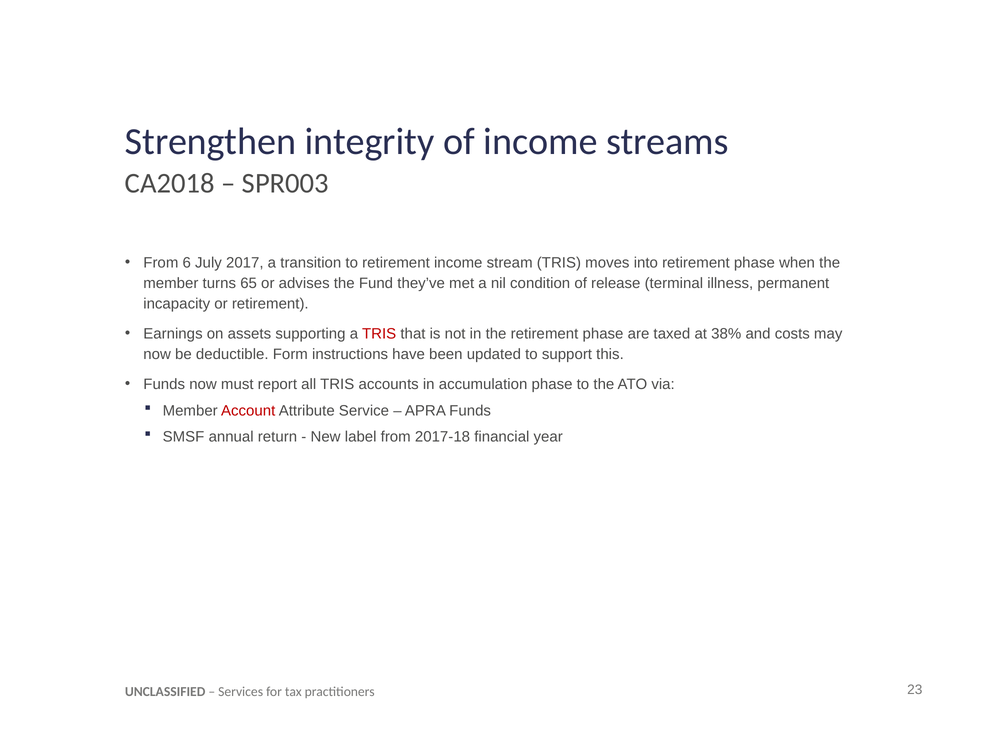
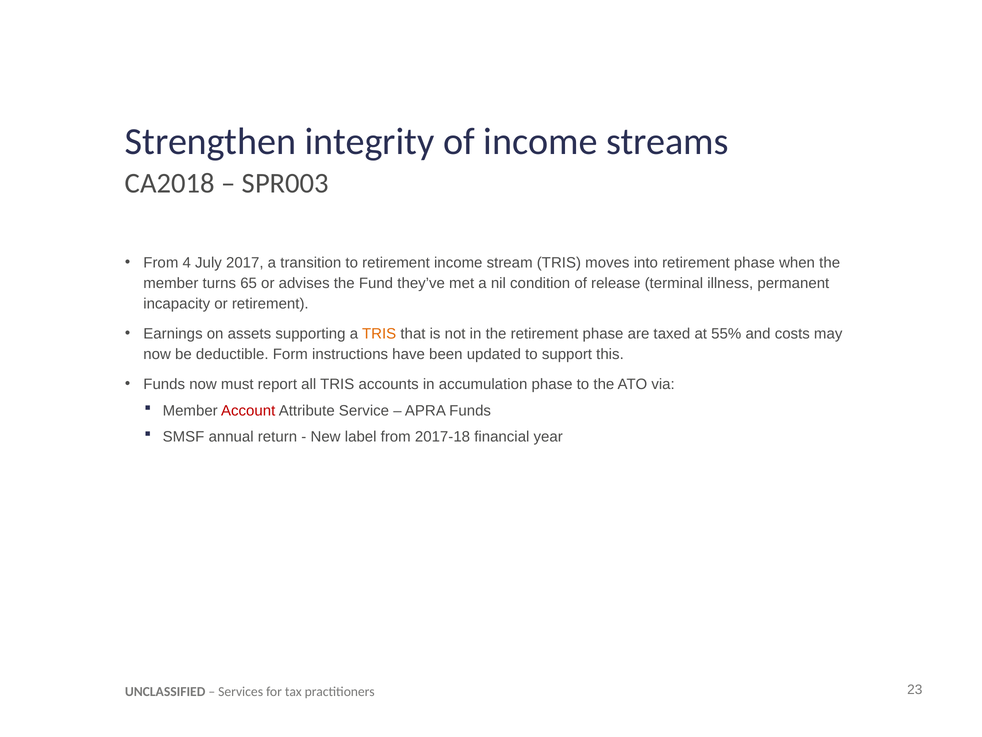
6: 6 -> 4 (187, 262)
TRIS colour: red -> orange (379, 333)
38%: 38% -> 55% (726, 333)
